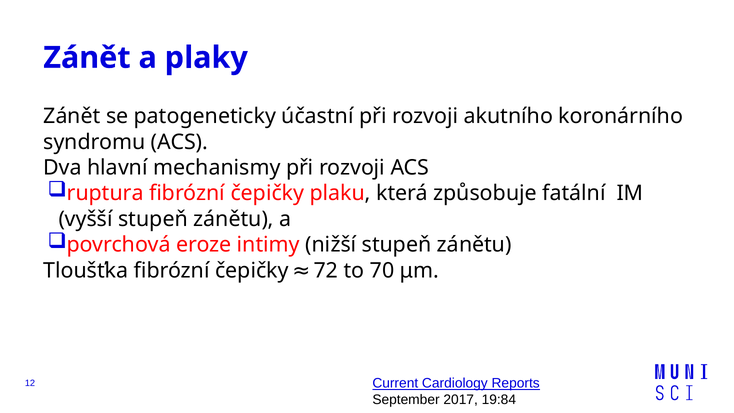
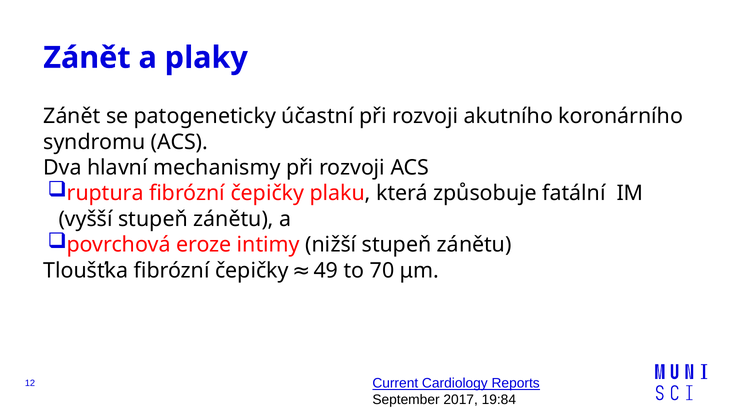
72: 72 -> 49 (326, 270)
